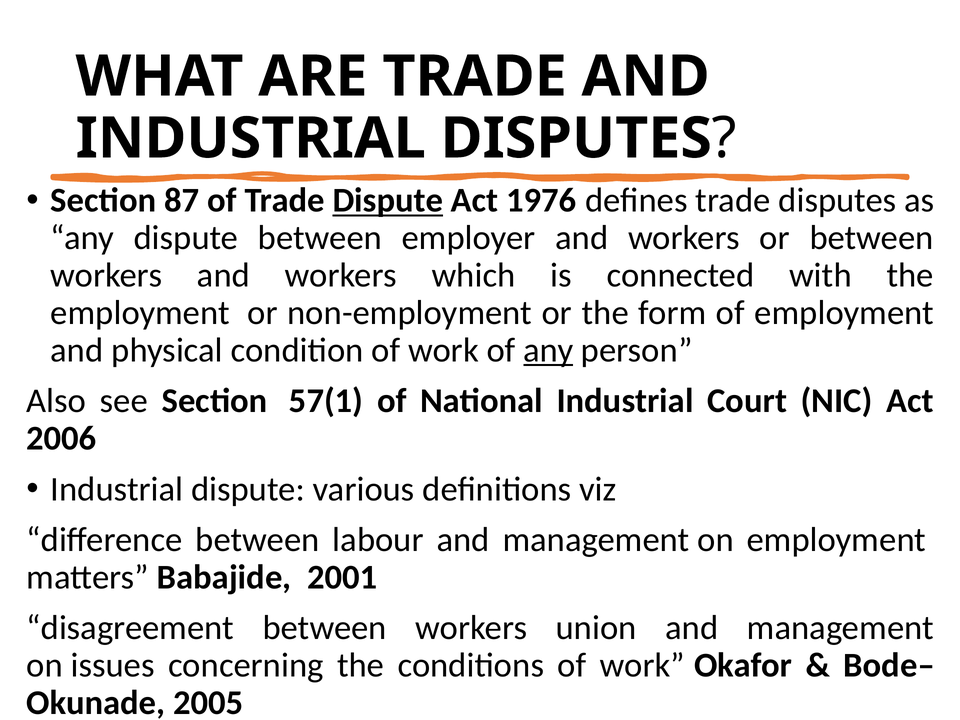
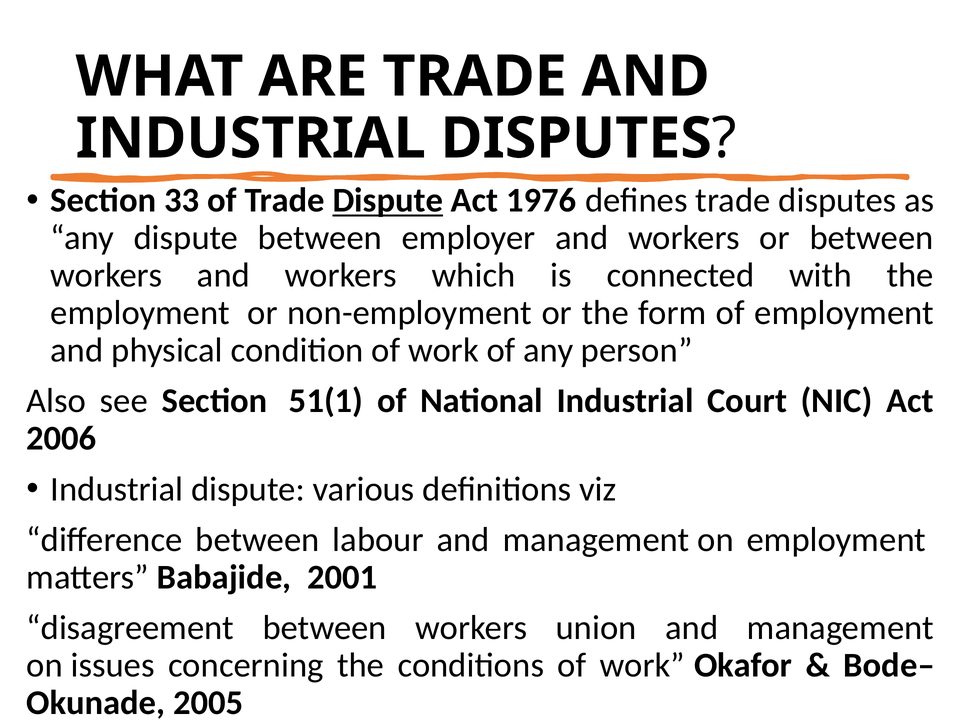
87: 87 -> 33 (182, 201)
any underline: present -> none (548, 350)
57(1: 57(1 -> 51(1 (326, 401)
